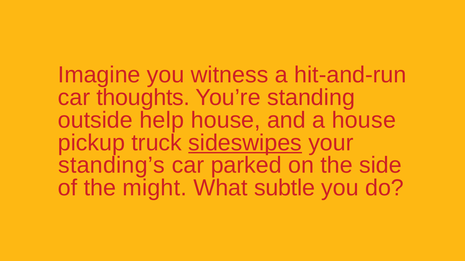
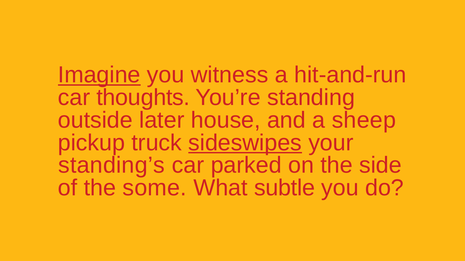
Imagine underline: none -> present (99, 75)
help: help -> later (162, 120)
a house: house -> sheep (364, 120)
might: might -> some (155, 188)
